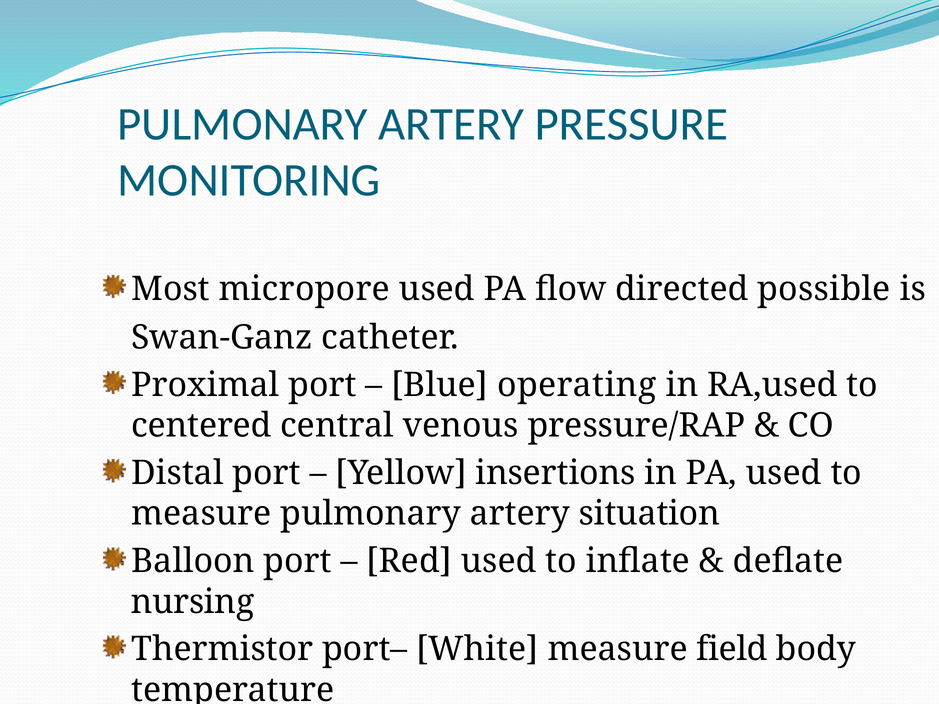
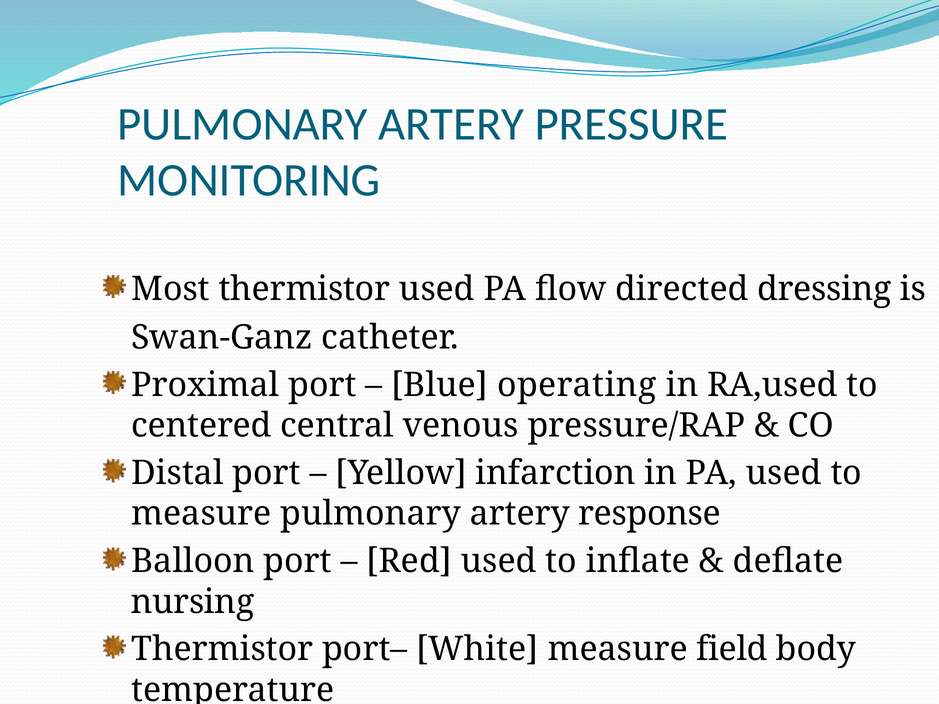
Most micropore: micropore -> thermistor (304, 289)
possible: possible -> dressing (824, 289)
insertions: insertions -> infarction (556, 473)
situation: situation -> response (650, 514)
